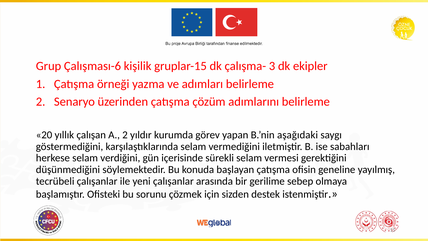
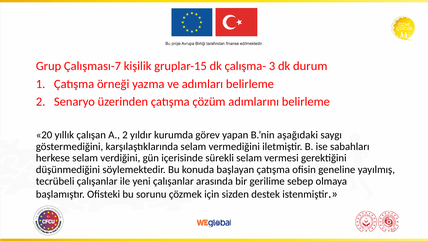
Çalışması-6: Çalışması-6 -> Çalışması-7 (92, 66)
ekipler: ekipler -> durum (310, 66)
